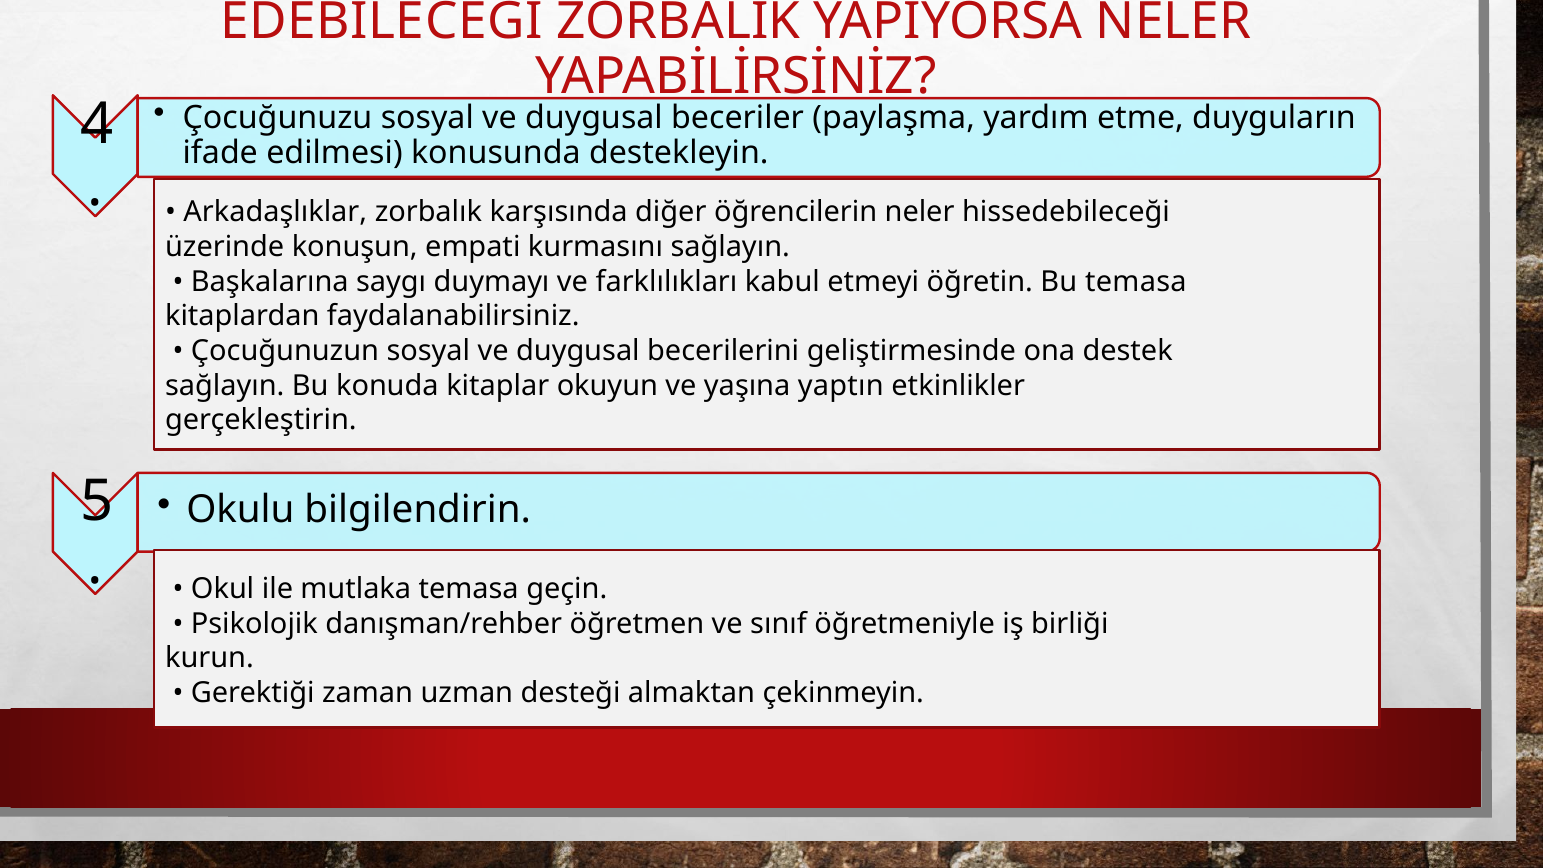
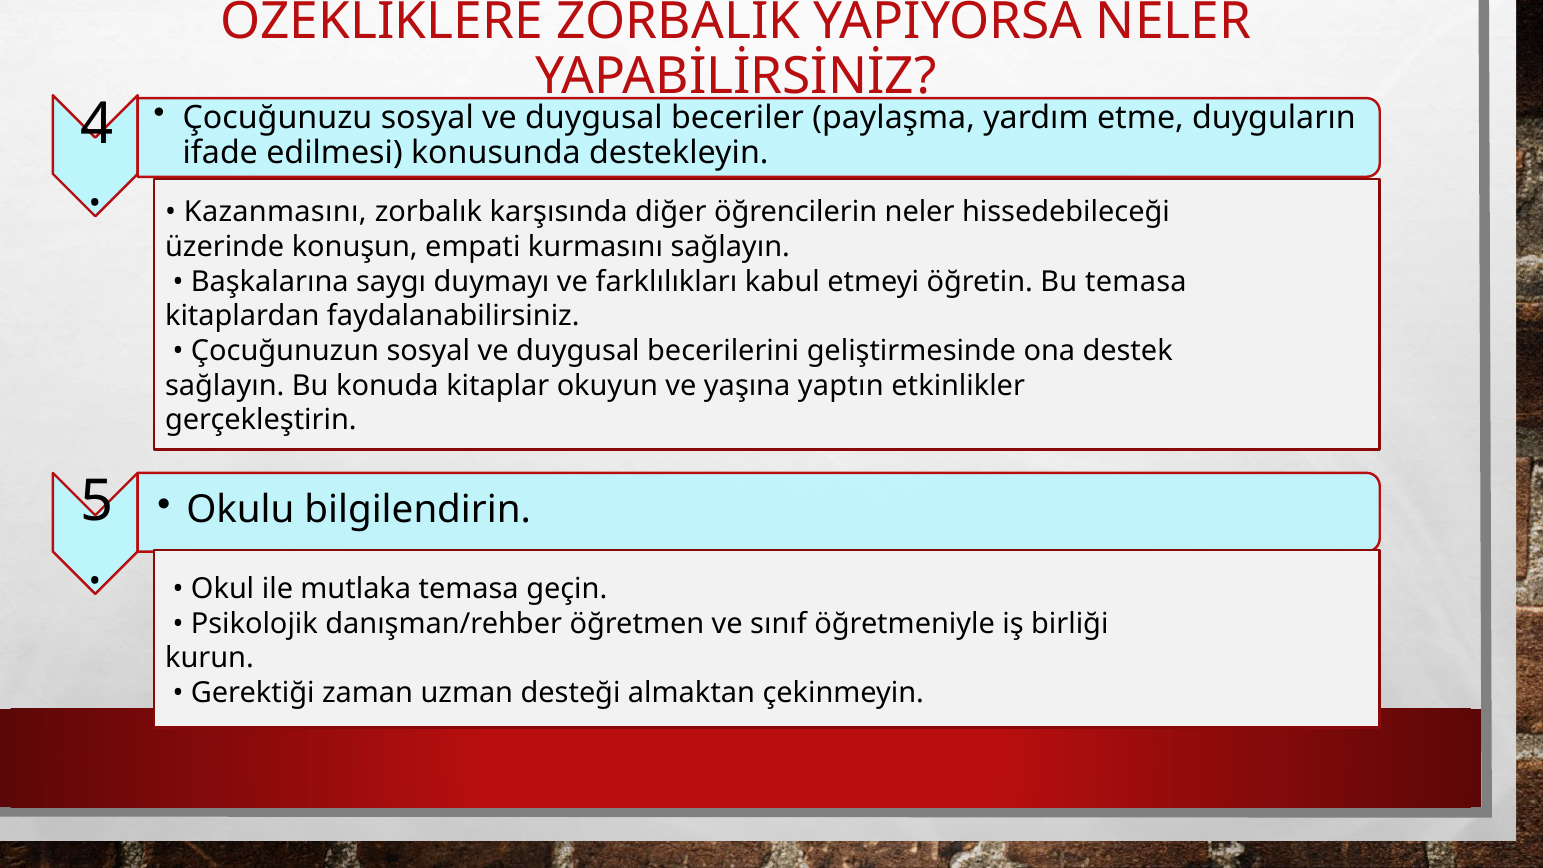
EDEBILECEĞI: EDEBILECEĞI -> ÖZEKLİKLERE (382, 21)
Arkadaşlıklar: Arkadaşlıklar -> Kazanmasını (275, 212)
